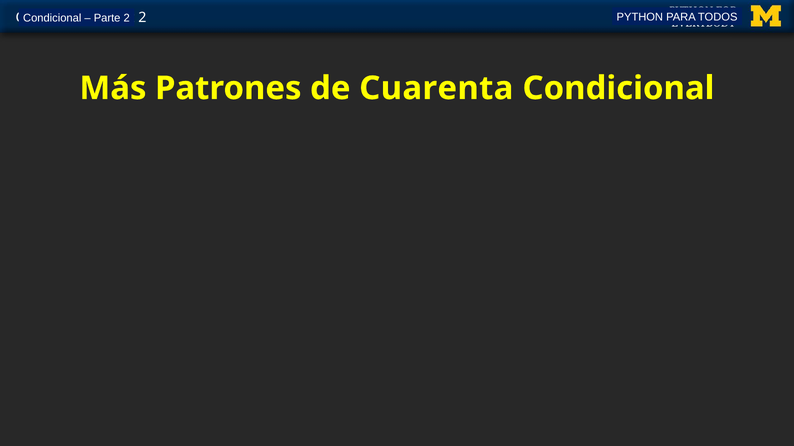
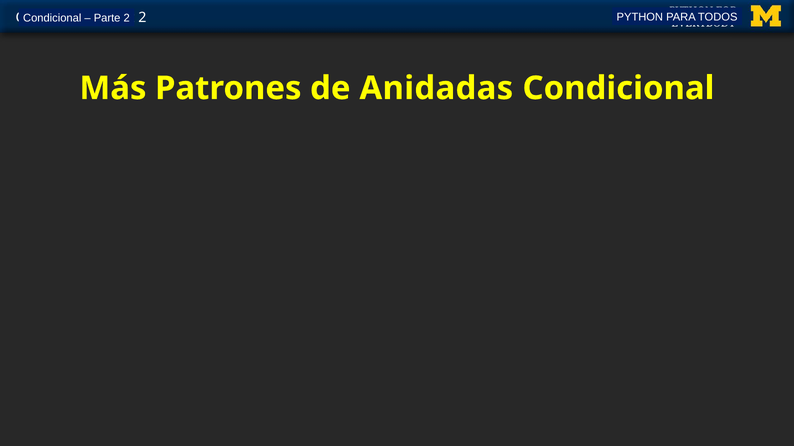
Cuarenta: Cuarenta -> Anidadas (436, 88)
